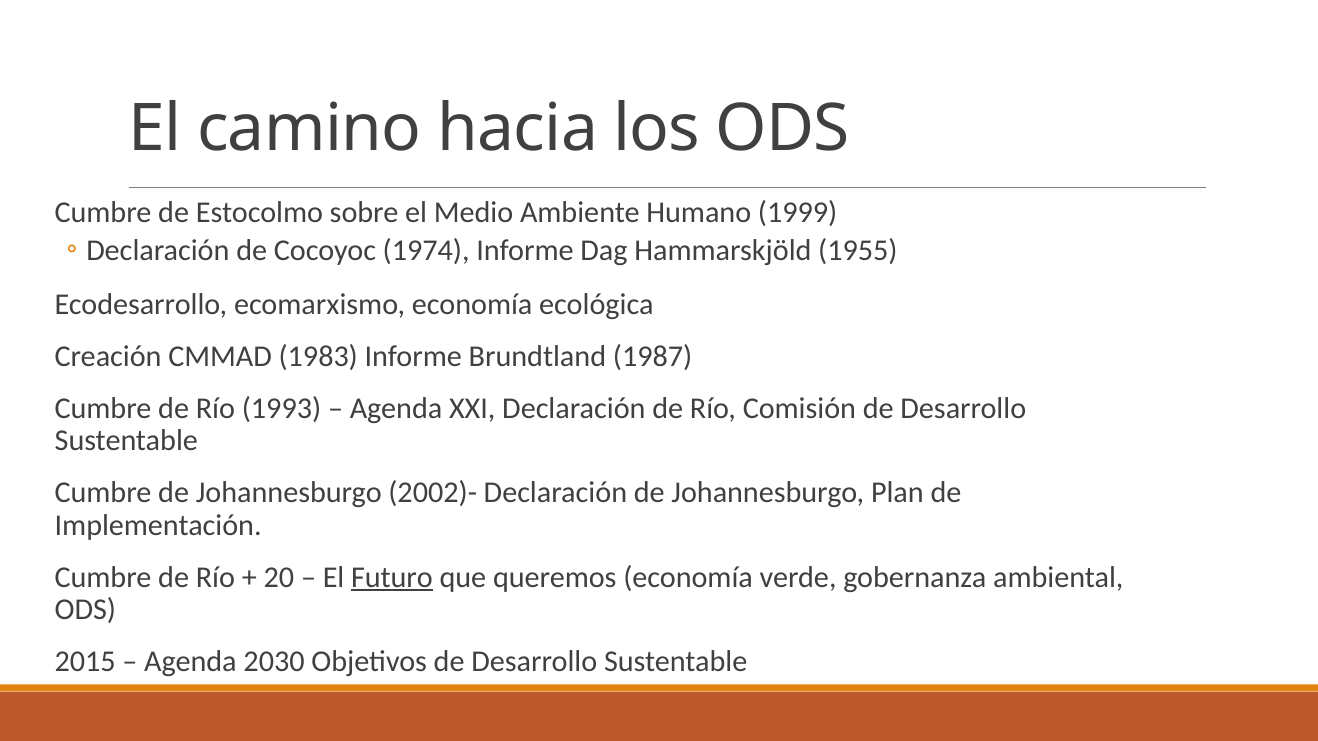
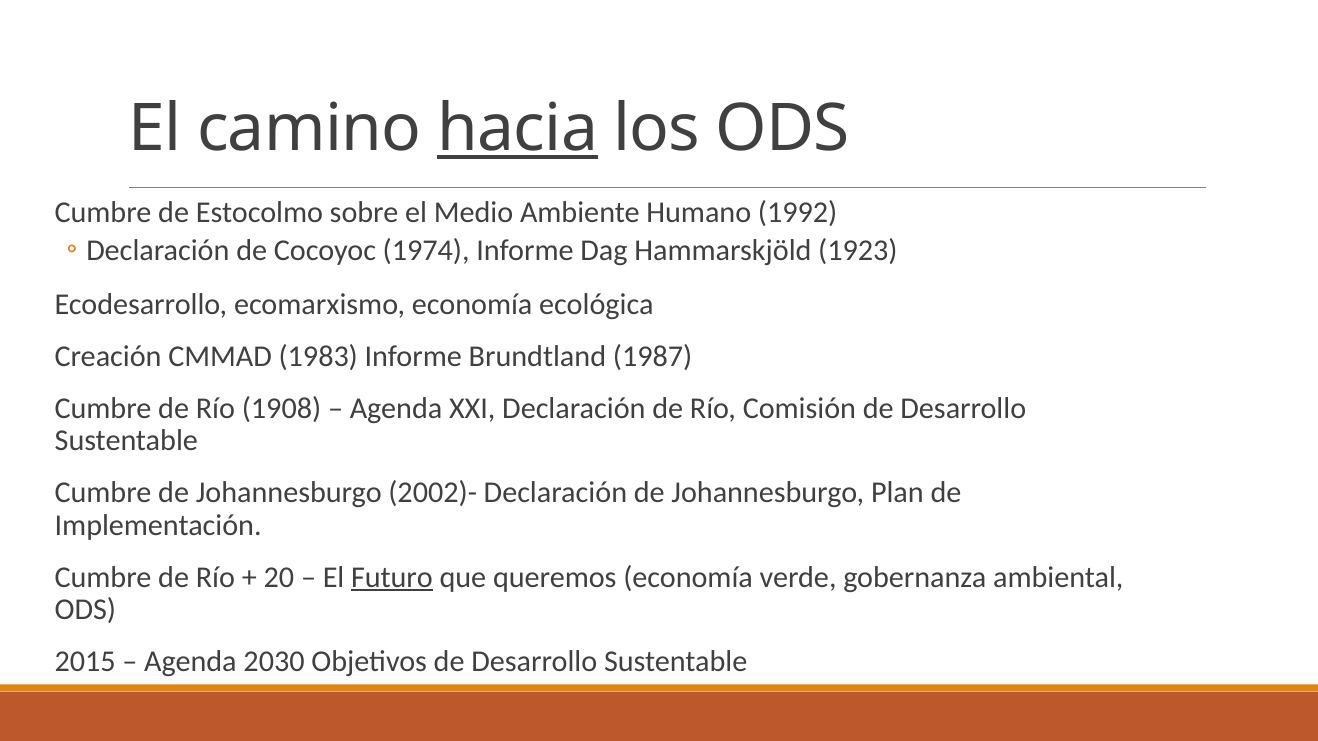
hacia underline: none -> present (518, 129)
1999: 1999 -> 1992 (798, 212)
1955: 1955 -> 1923 (858, 250)
1993: 1993 -> 1908 (282, 409)
